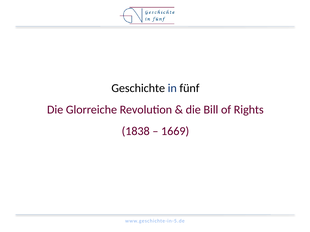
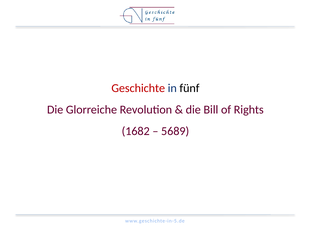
Geschichte colour: black -> red (138, 88)
1838: 1838 -> 1682 (136, 132)
1669: 1669 -> 5689 (175, 132)
